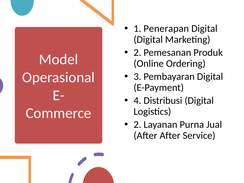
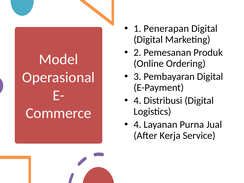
2: 2 -> 4 (137, 125)
After After: After -> Kerja (170, 136)
